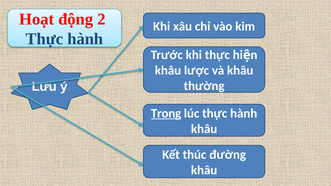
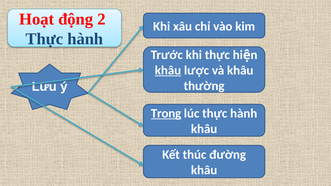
khâu underline: none -> present (168, 70)
